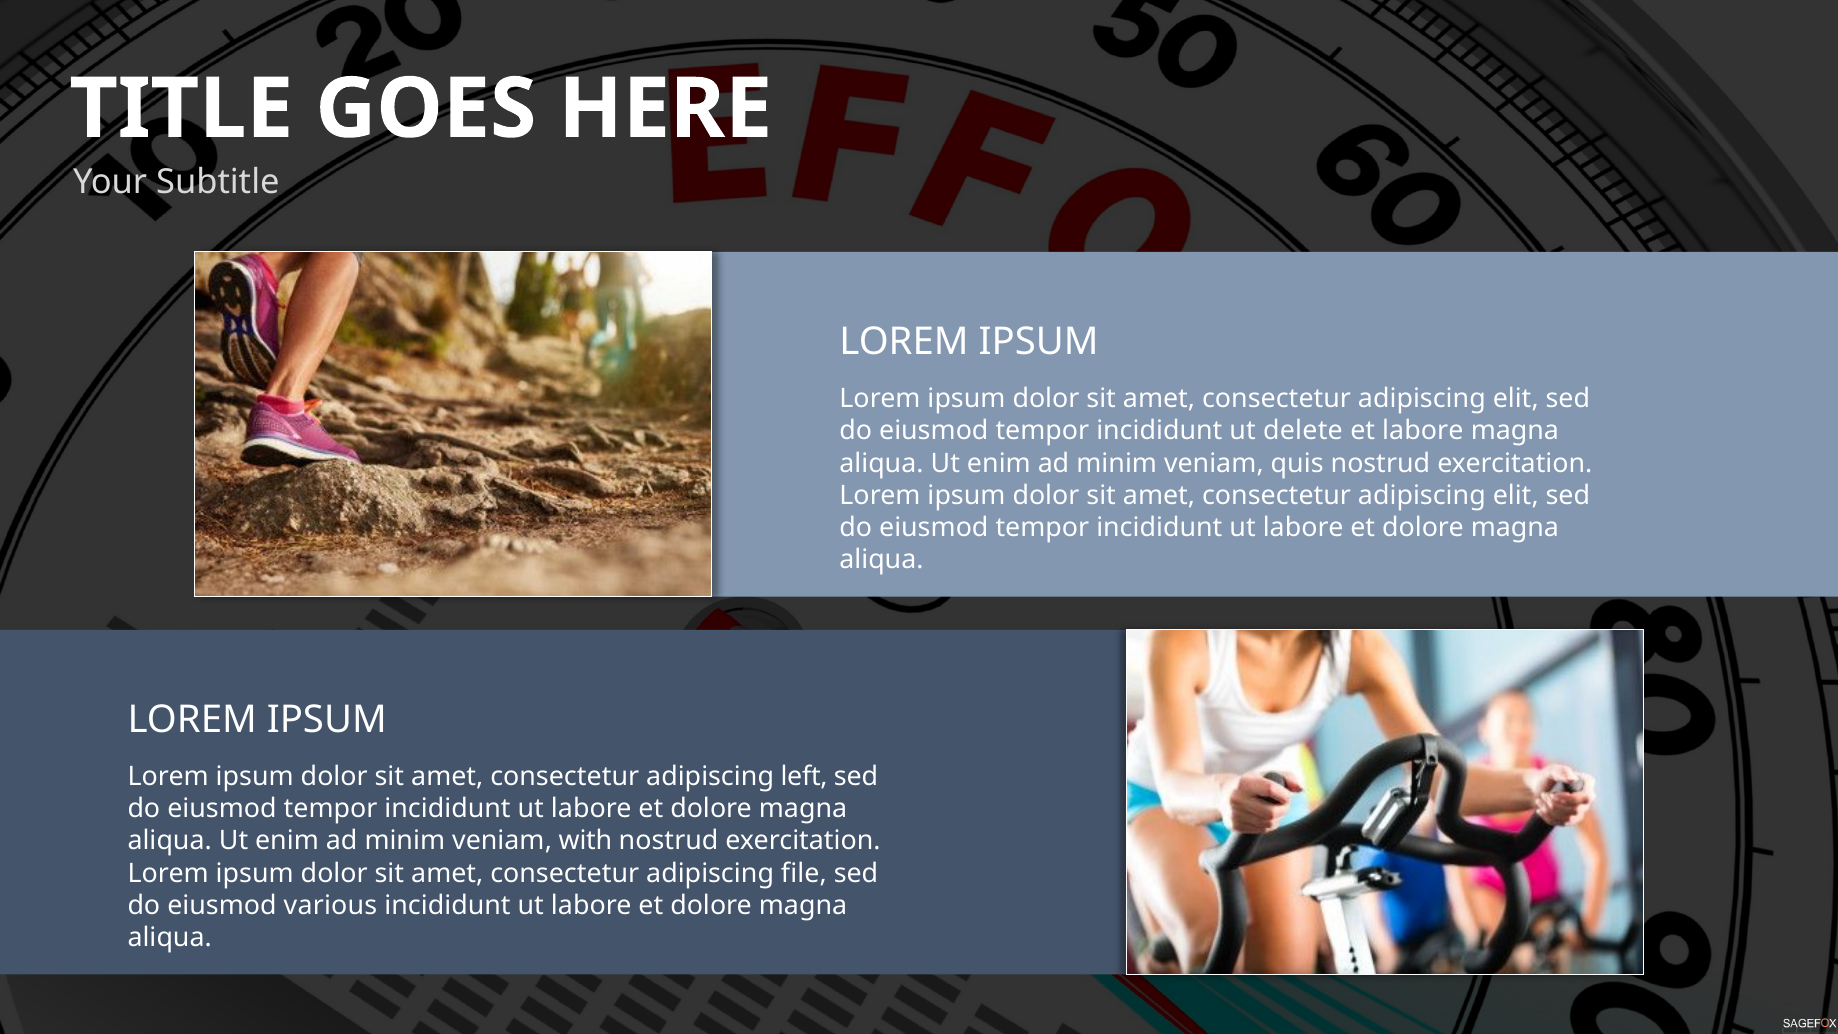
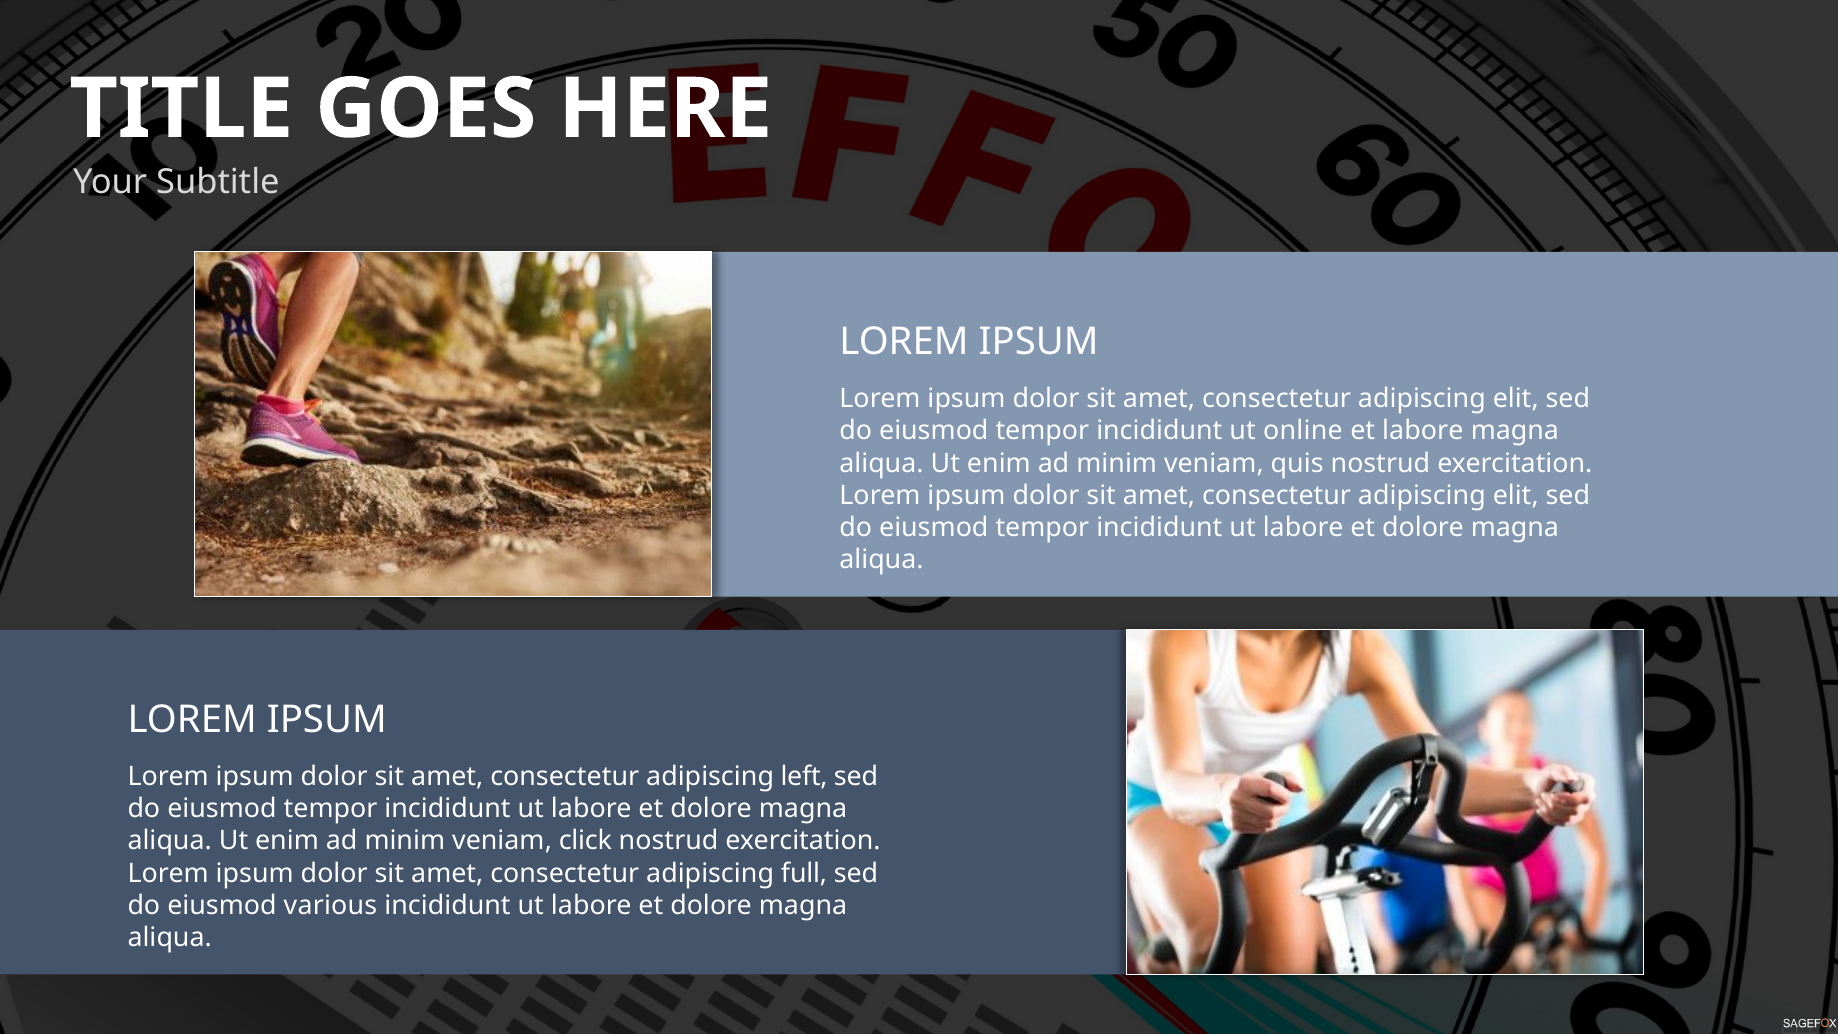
delete: delete -> online (1303, 431)
with: with -> click (585, 841)
file: file -> full (804, 873)
